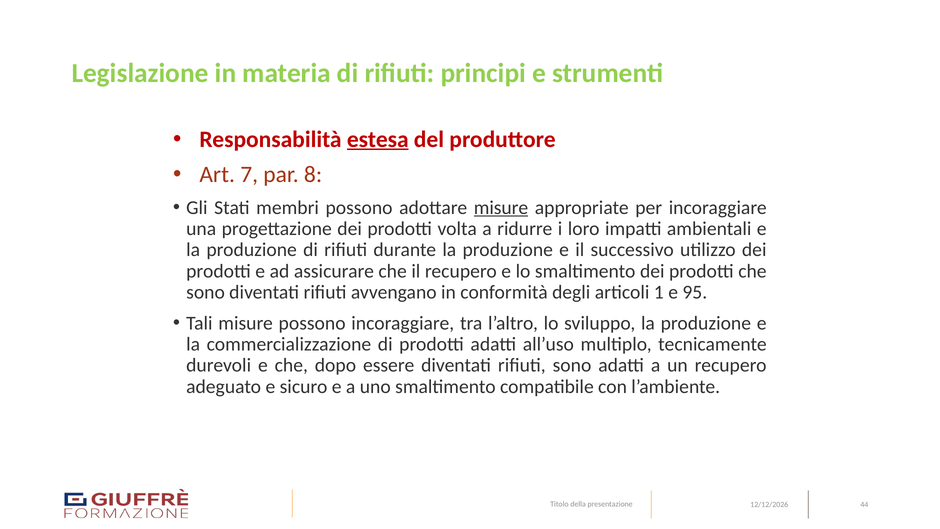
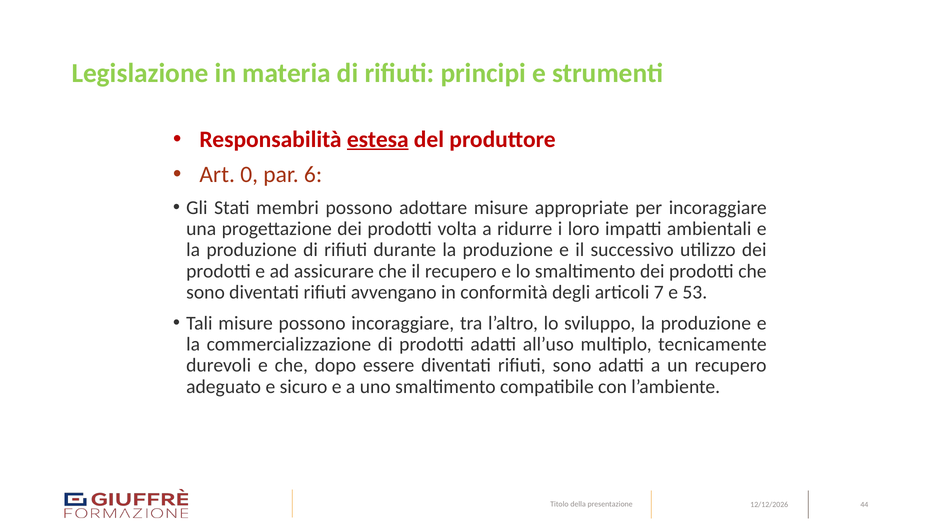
7: 7 -> 0 (249, 174)
8: 8 -> 6 (313, 174)
misure underline: present -> none (501, 207)
1: 1 -> 7 (659, 292)
95: 95 -> 53 (695, 292)
